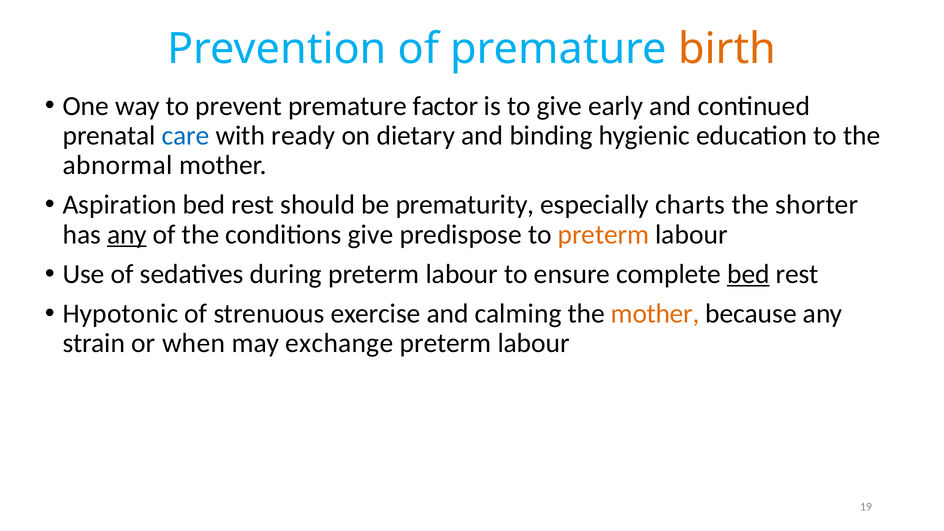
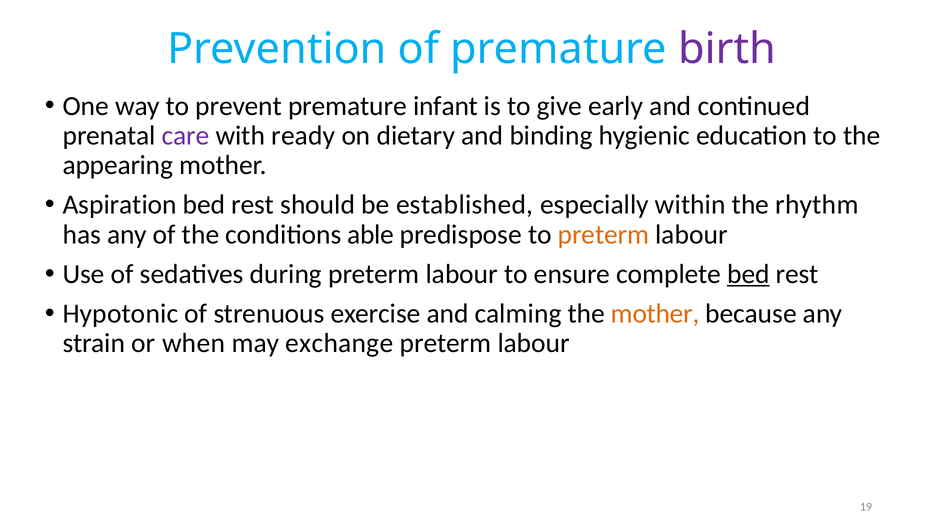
birth colour: orange -> purple (727, 49)
factor: factor -> infant (445, 106)
care colour: blue -> purple (186, 136)
abnormal: abnormal -> appearing (118, 165)
prematurity: prematurity -> established (465, 205)
charts: charts -> within (690, 205)
shorter: shorter -> rhythm (817, 205)
any underline: present -> none (127, 235)
conditions give: give -> able (371, 235)
